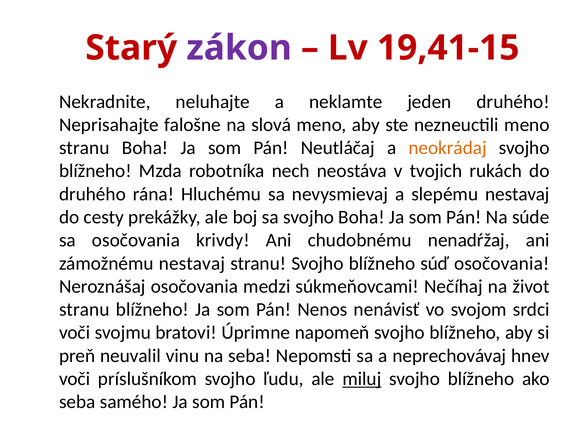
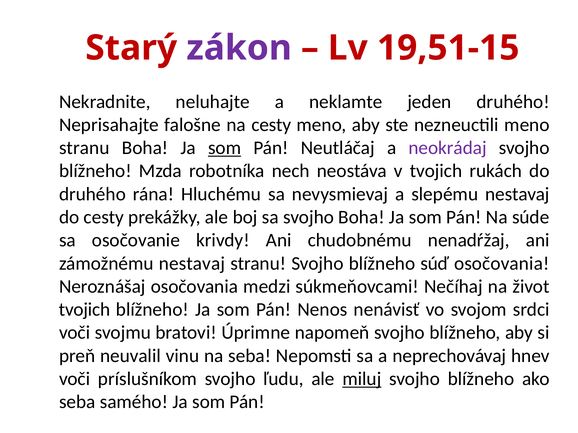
19,41-15: 19,41-15 -> 19,51-15 (448, 48)
na slová: slová -> cesty (271, 125)
som underline: none -> present (225, 148)
neokrádaj colour: orange -> purple (448, 148)
sa osočovania: osočovania -> osočovanie (136, 241)
stranu: stranu -> tvojich (84, 310)
